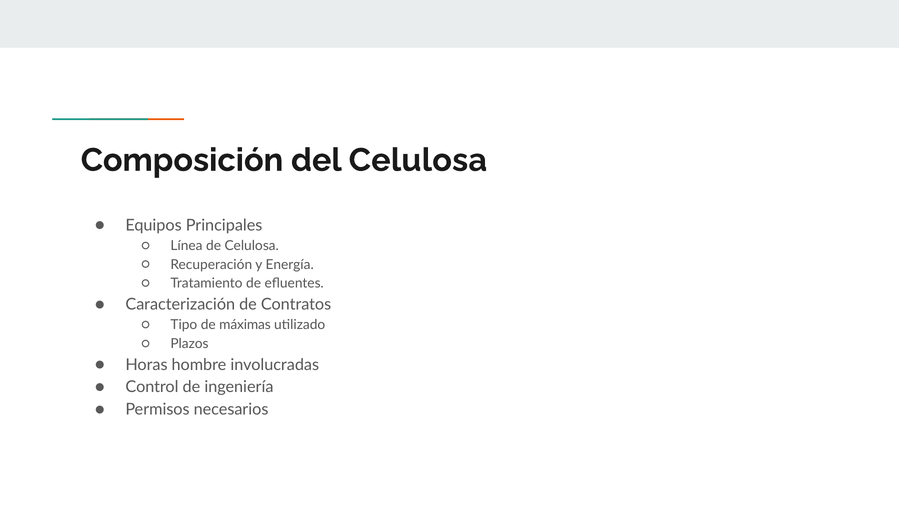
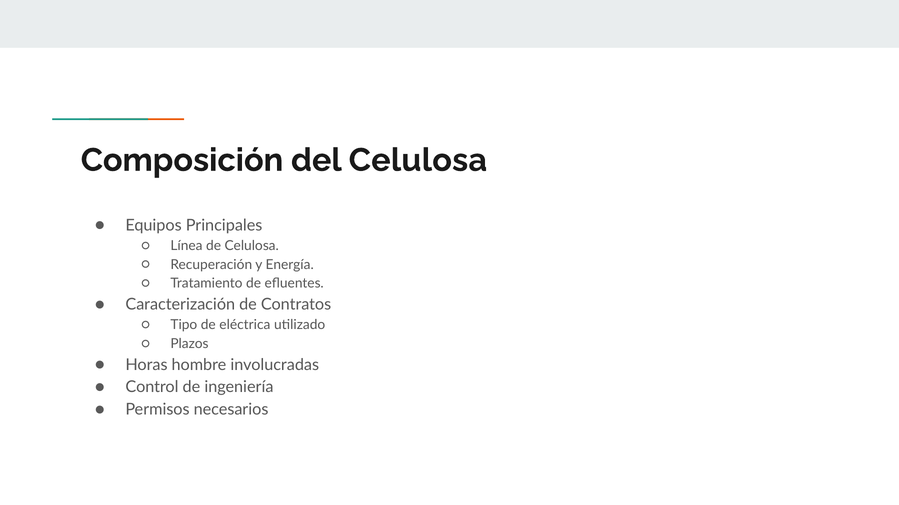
máximas: máximas -> eléctrica (245, 325)
